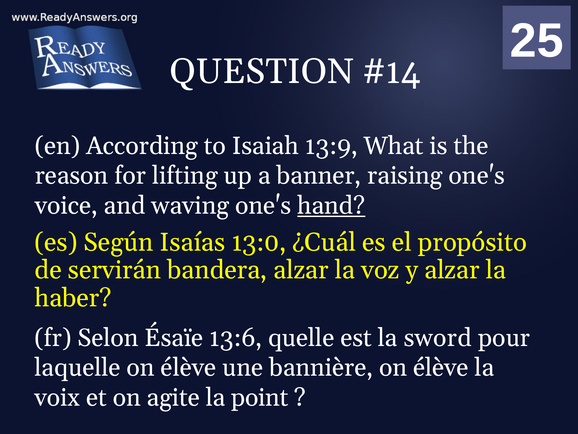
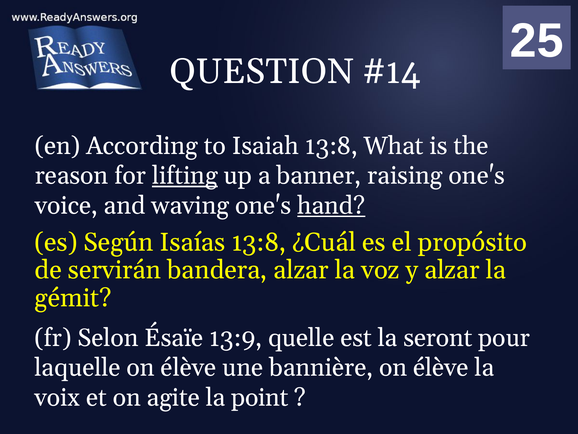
Isaiah 13:9: 13:9 -> 13:8 (331, 146)
lifting underline: none -> present (185, 176)
Isaías 13:0: 13:0 -> 13:8 (259, 242)
haber: haber -> gémit (73, 298)
13:6: 13:6 -> 13:9 (236, 337)
sword: sword -> seront (438, 337)
